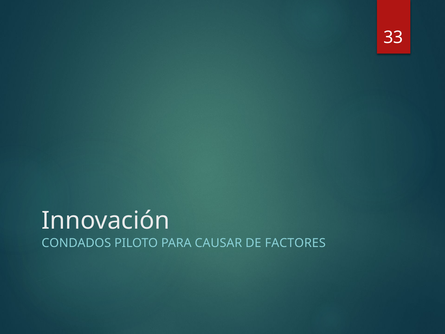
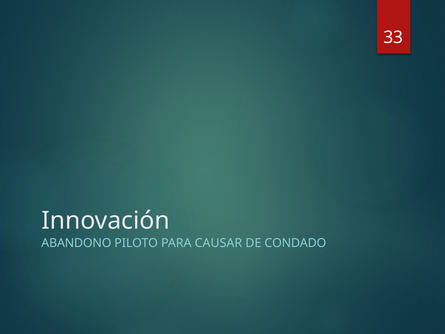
CONDADOS: CONDADOS -> ABANDONO (76, 243)
FACTORES: FACTORES -> CONDADO (295, 243)
